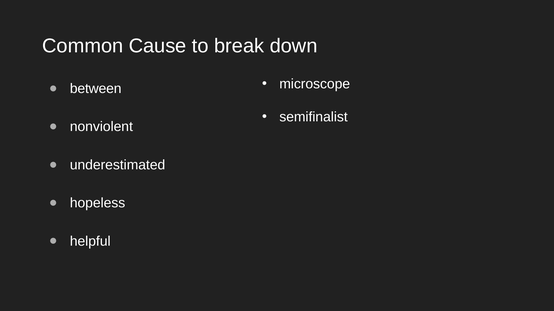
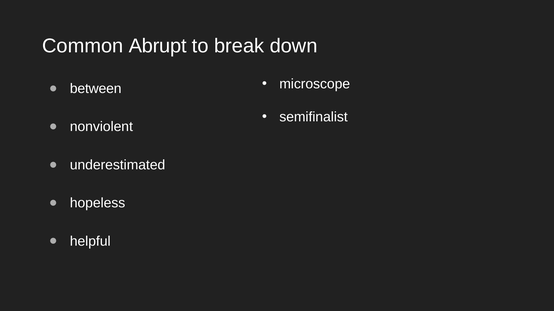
Cause: Cause -> Abrupt (158, 46)
